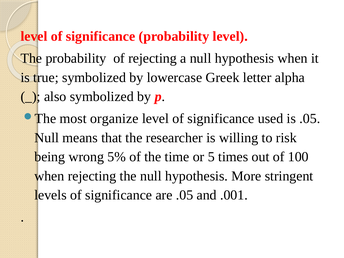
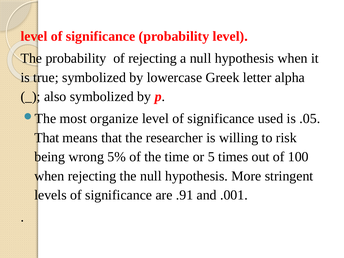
Null: Null -> That (47, 138)
are .05: .05 -> .91 (185, 195)
